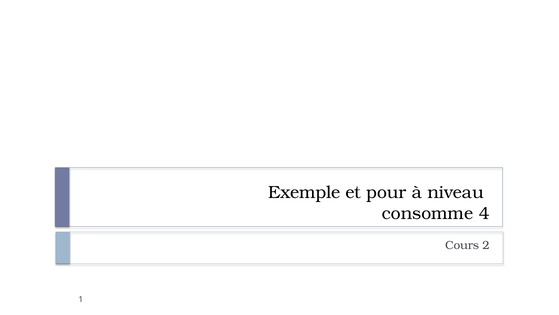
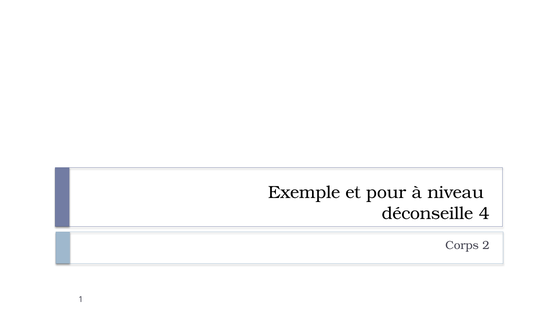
consomme: consomme -> déconseille (428, 213)
Cours: Cours -> Corps (462, 245)
